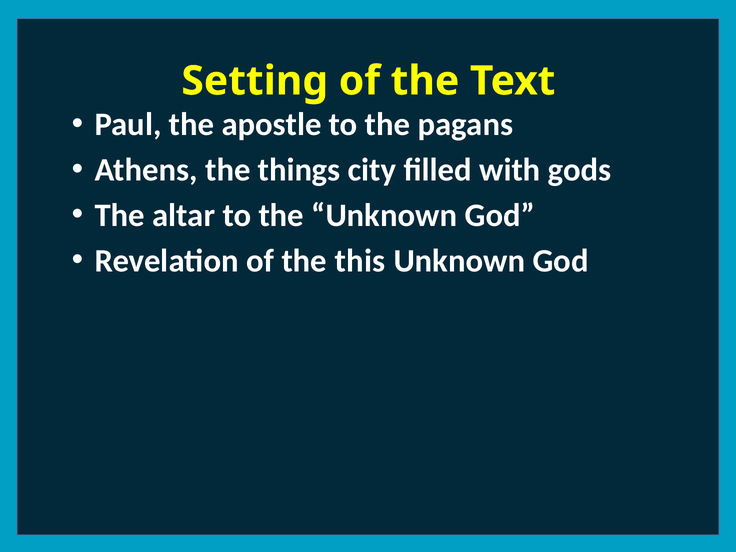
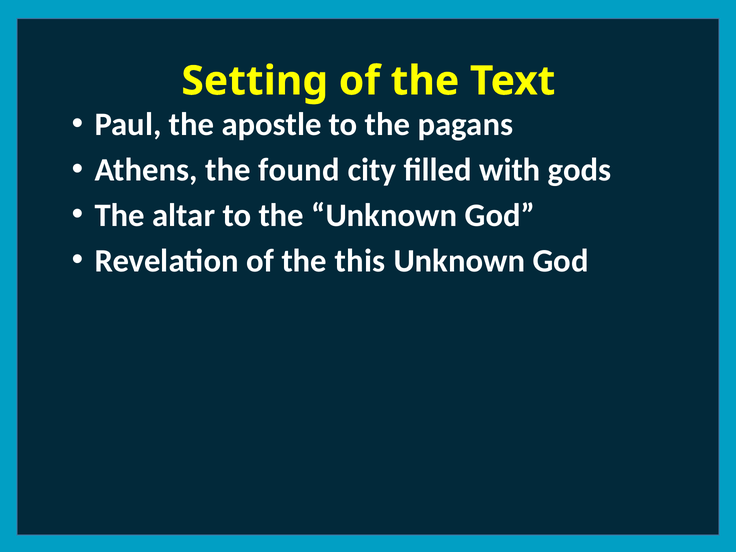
things: things -> found (299, 170)
